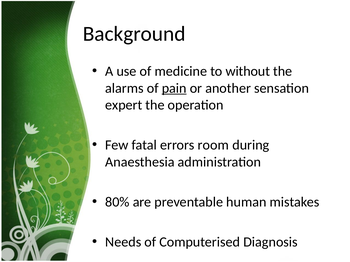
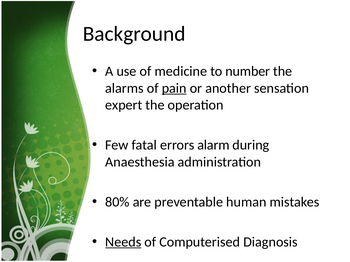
without: without -> number (248, 71)
room: room -> alarm (213, 145)
Needs underline: none -> present (123, 242)
